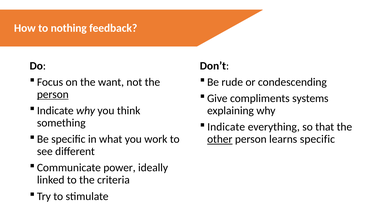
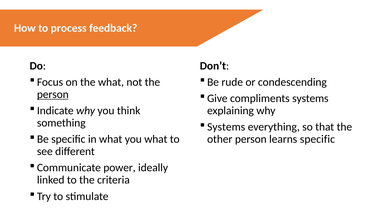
nothing: nothing -> process (69, 28)
the want: want -> what (111, 82)
Indicate: Indicate -> Systems (226, 127)
you work: work -> what (156, 139)
other underline: present -> none (220, 139)
